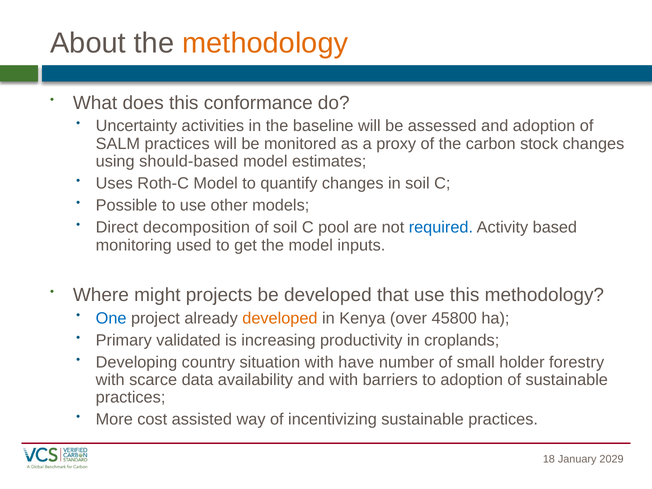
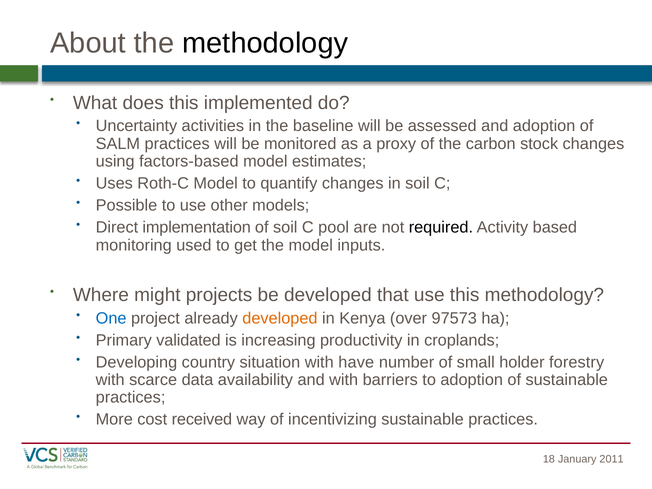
methodology colour: orange -> black (265, 43)
conformance: conformance -> implemented (258, 103)
should-based: should-based -> factors-based (189, 161)
decomposition: decomposition -> implementation (197, 228)
required colour: blue -> black (441, 228)
45800: 45800 -> 97573 (454, 318)
assisted: assisted -> received (202, 420)
2029: 2029 -> 2011 (612, 459)
